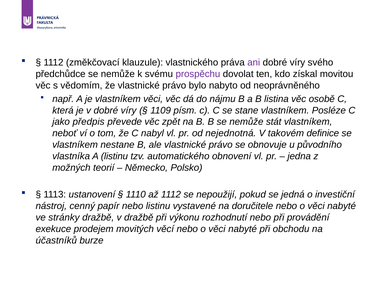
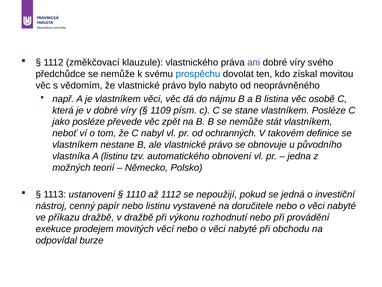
prospěchu colour: purple -> blue (198, 74)
jako předpis: předpis -> posléze (89, 122)
nejednotná: nejednotná -> ochranných (231, 133)
stránky: stránky -> příkazu (64, 217)
účastníků: účastníků -> odpovídal (56, 240)
